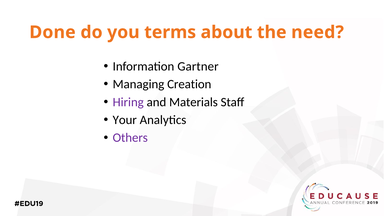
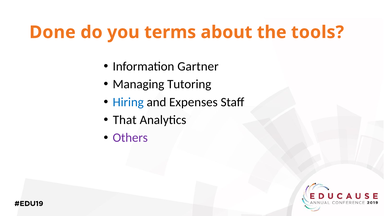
need: need -> tools (318, 32)
Creation: Creation -> Tutoring (189, 84)
Hiring colour: purple -> blue (128, 102)
Materials: Materials -> Expenses (193, 102)
Your: Your -> That (125, 120)
